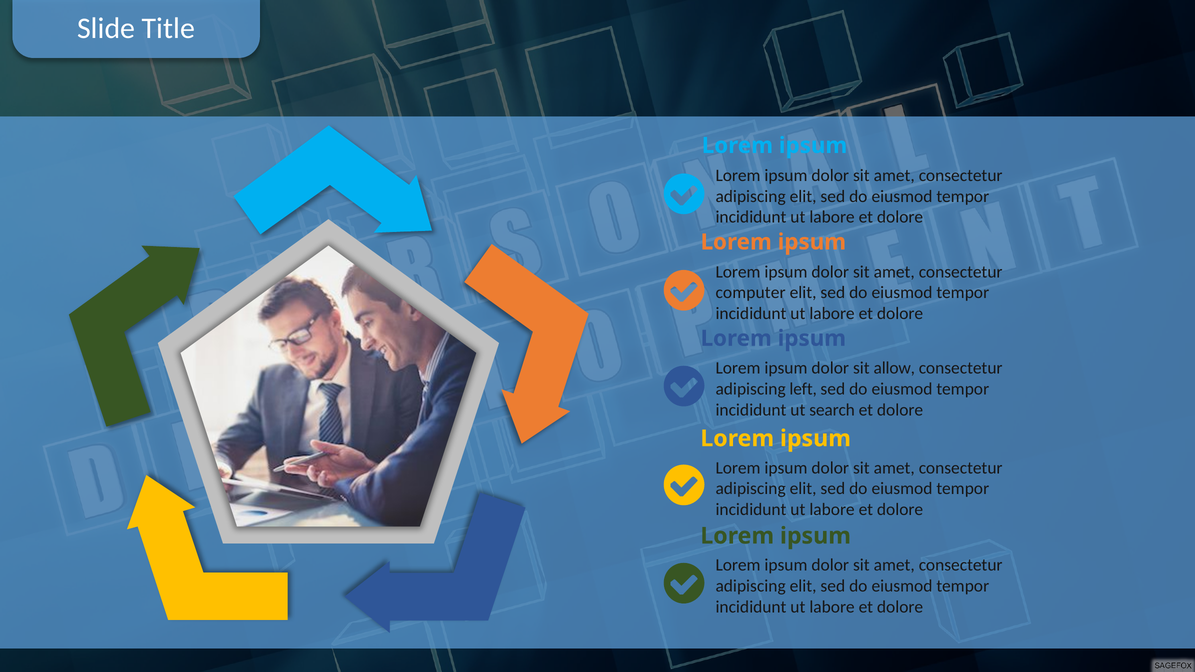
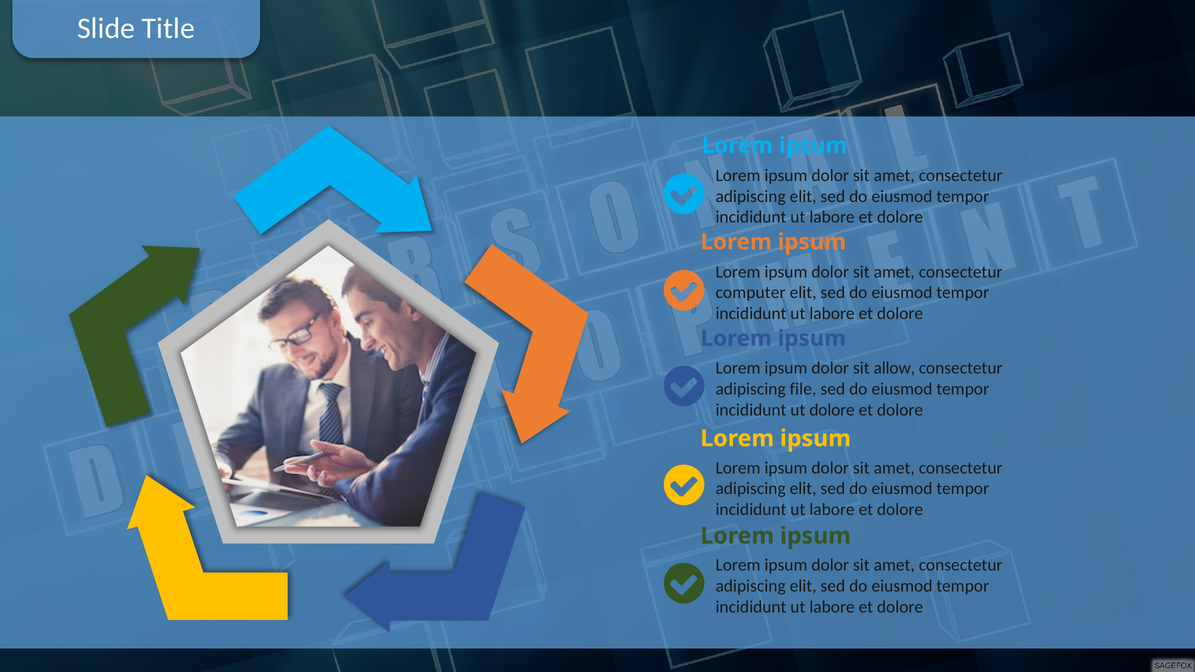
left: left -> file (803, 389)
ut search: search -> dolore (832, 410)
